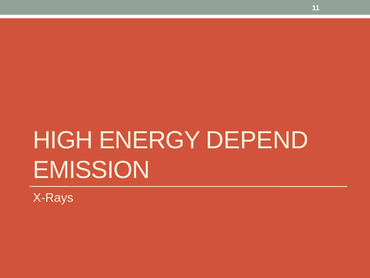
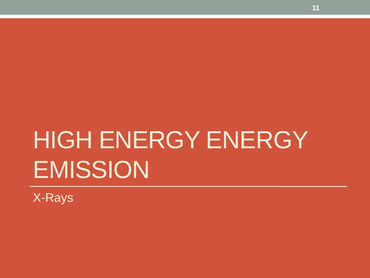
ENERGY DEPEND: DEPEND -> ENERGY (257, 140)
